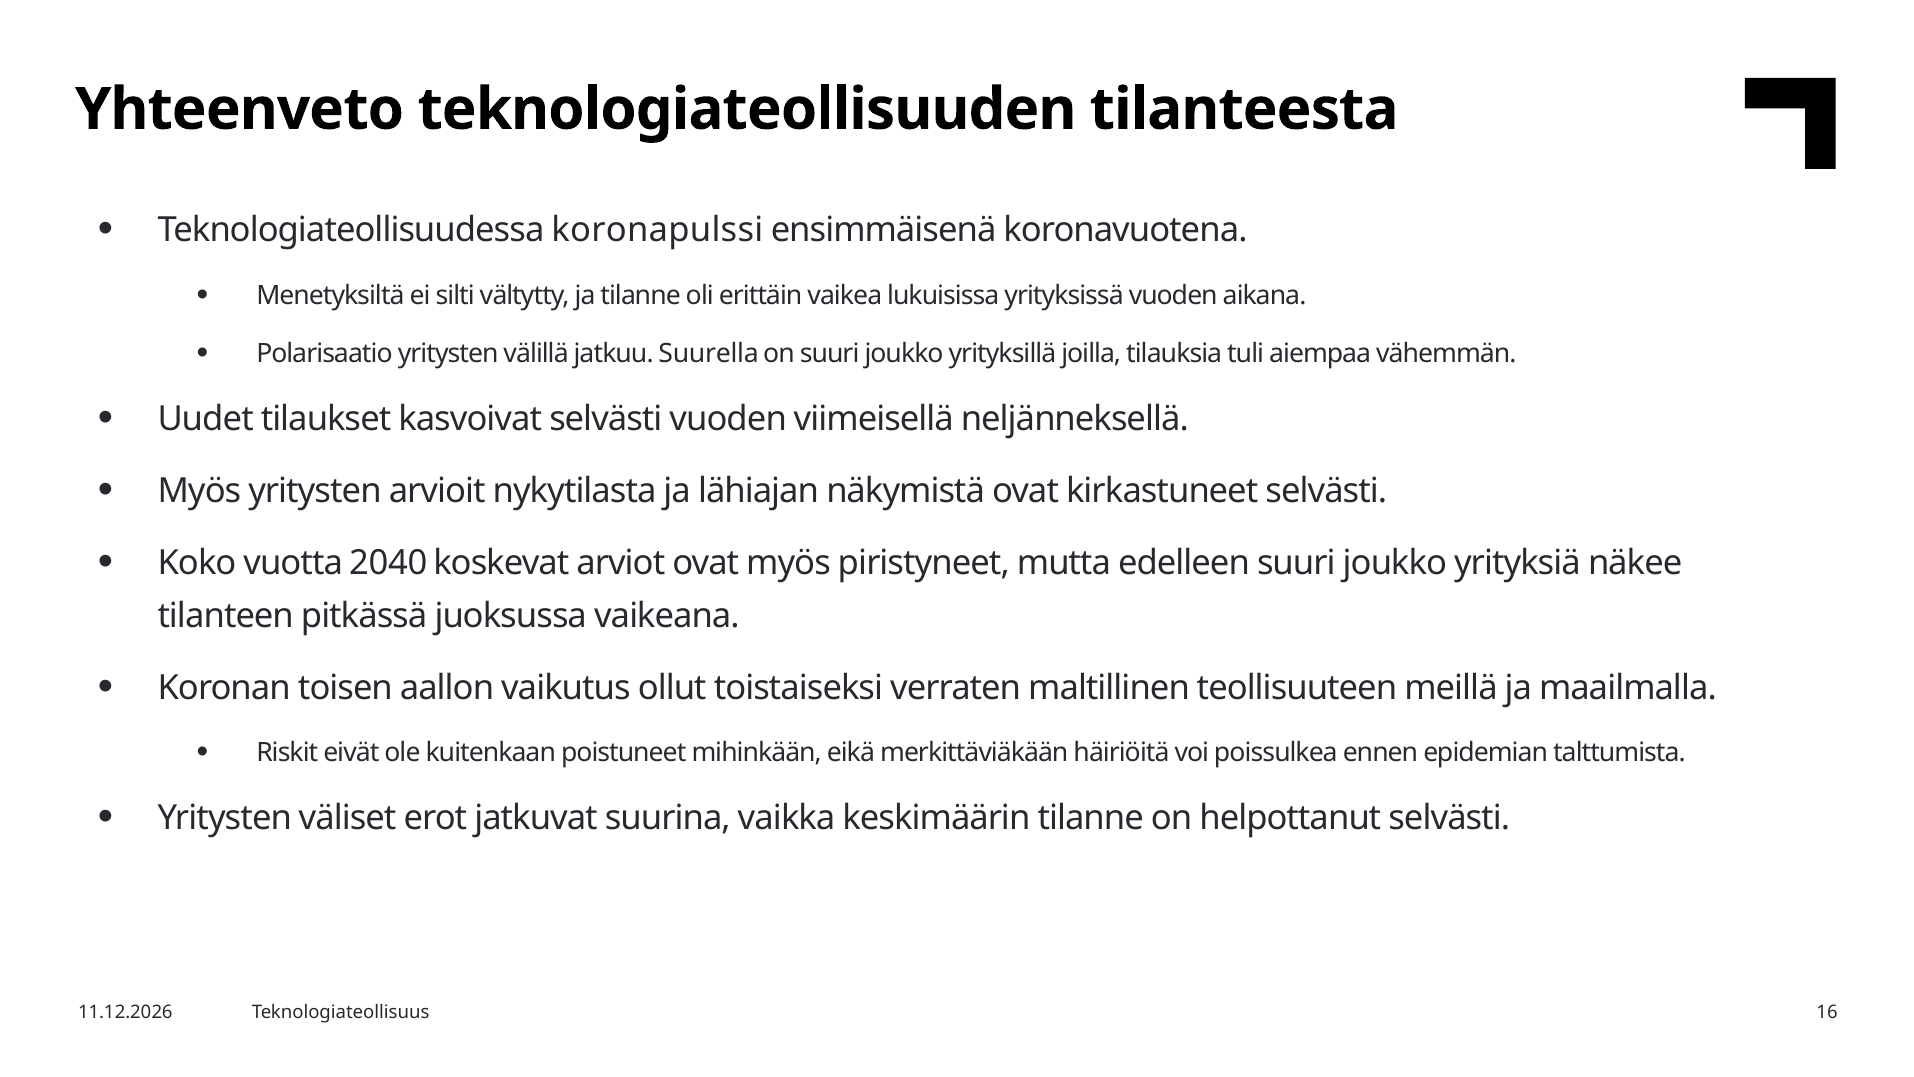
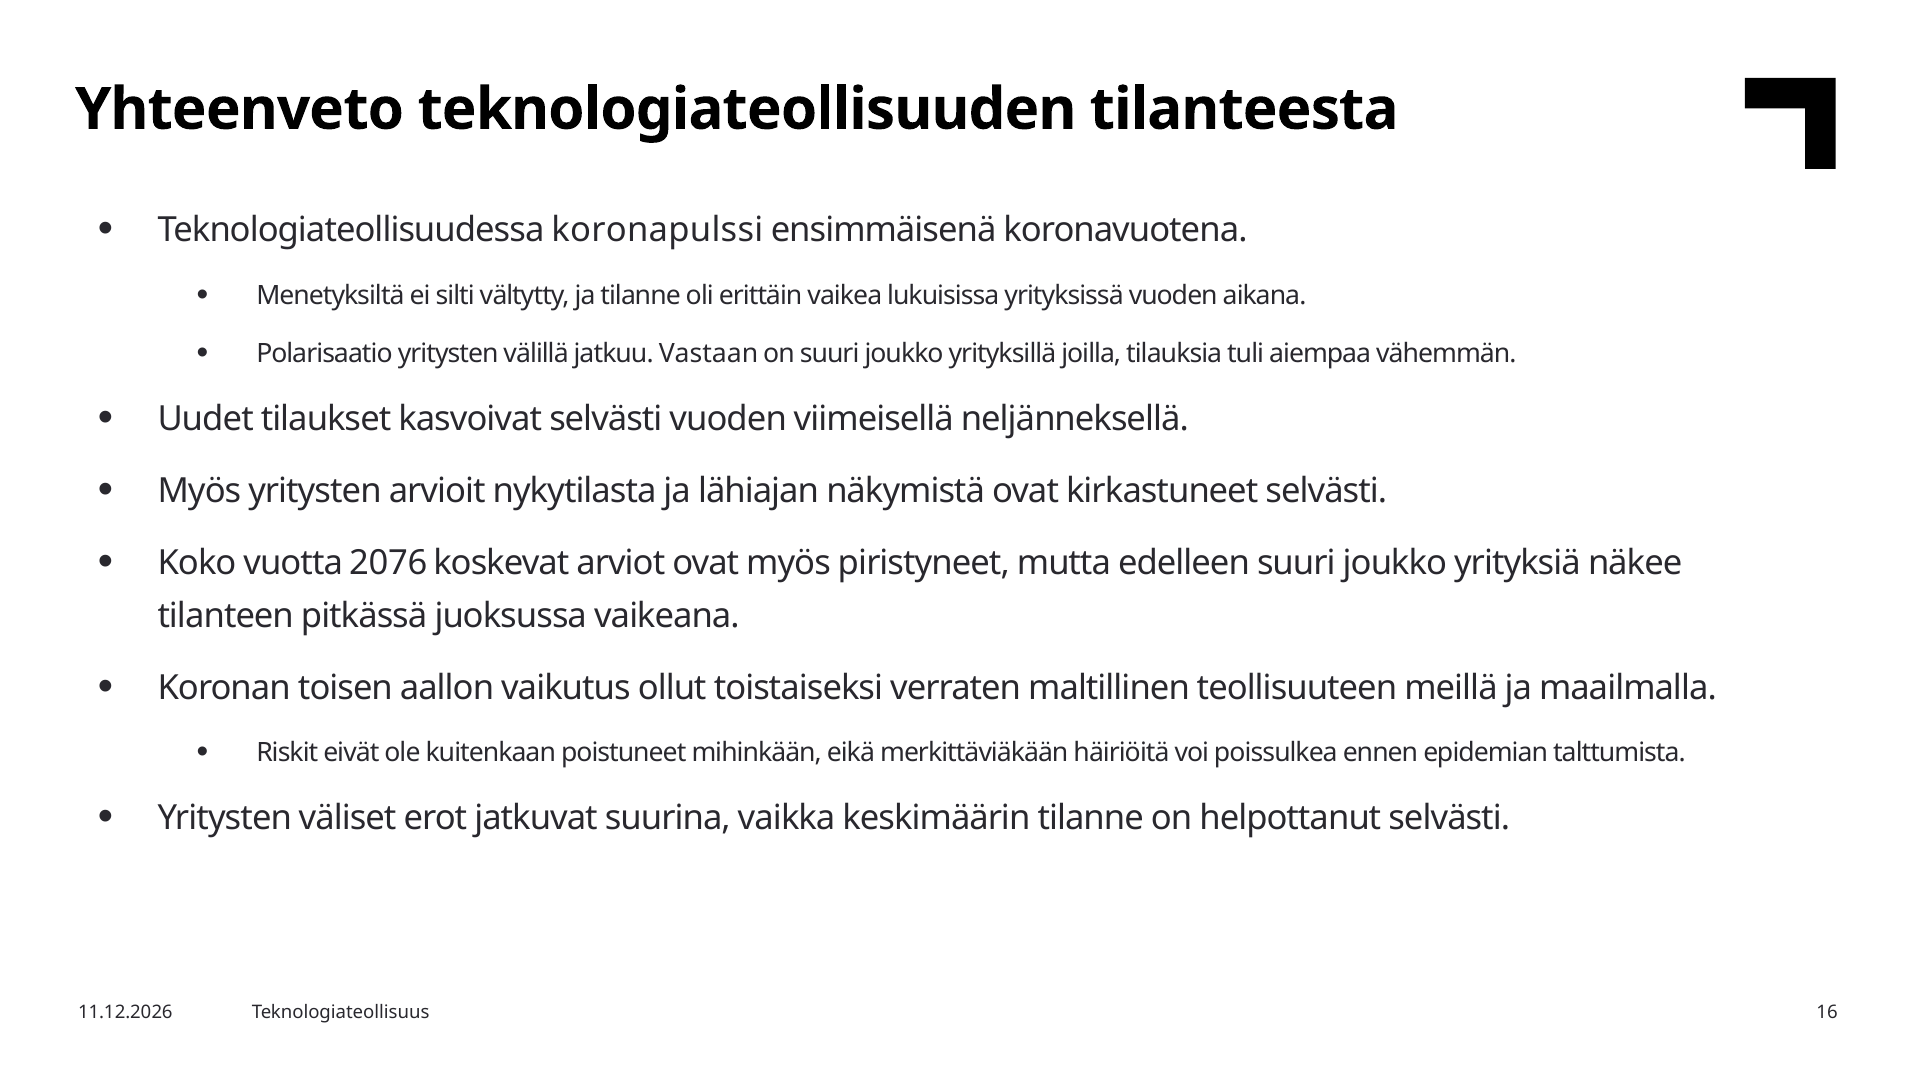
Suurella: Suurella -> Vastaan (708, 354)
2040: 2040 -> 2076 (388, 562)
